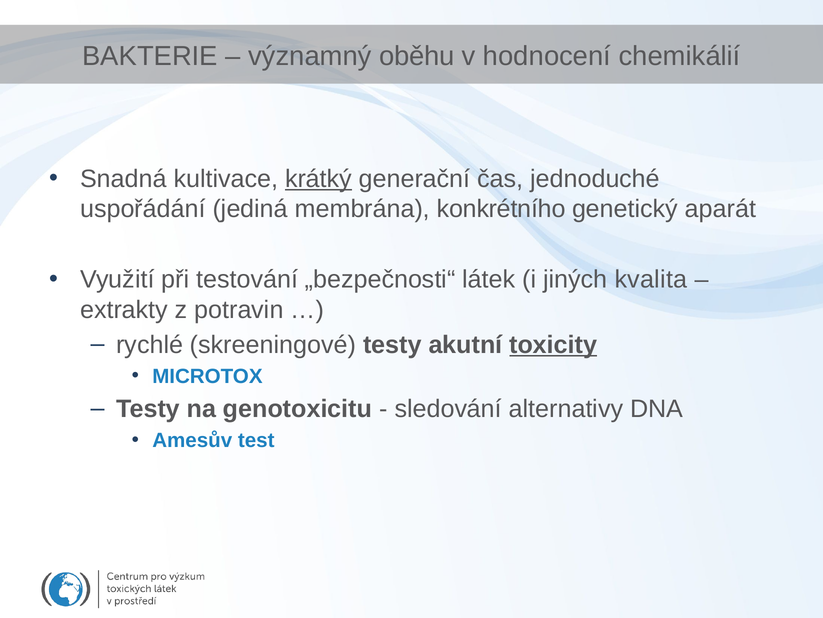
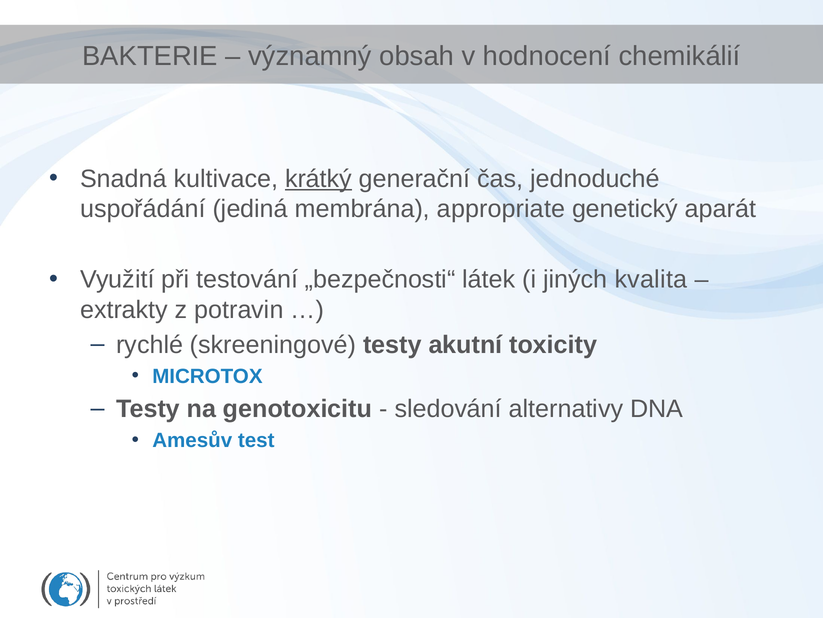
oběhu: oběhu -> obsah (417, 56)
konkrétního: konkrétního -> appropriate (501, 209)
toxicity underline: present -> none (553, 345)
